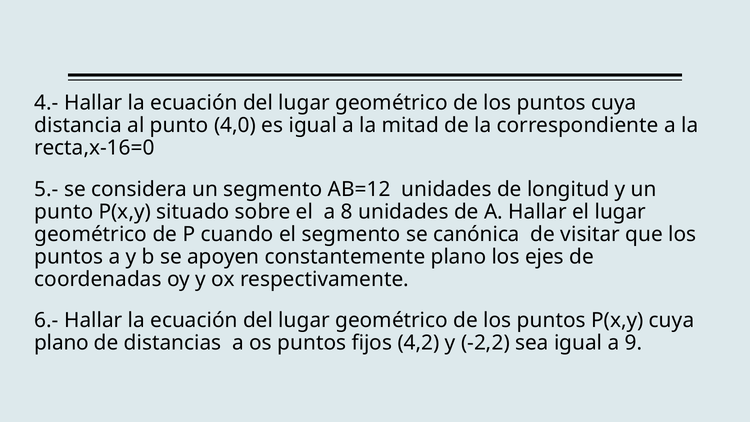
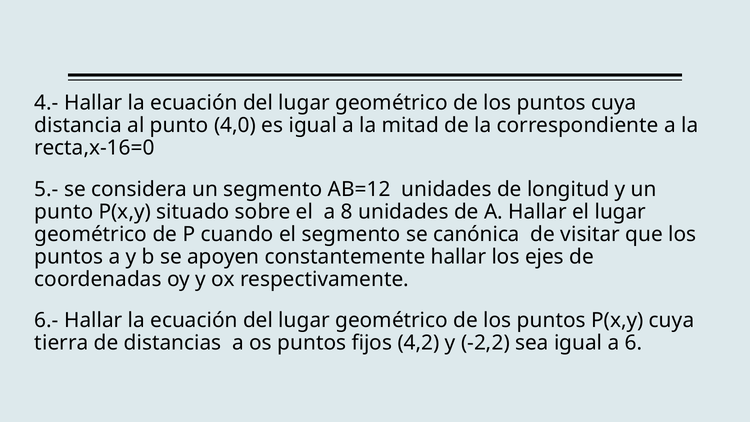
constantemente plano: plano -> hallar (458, 257)
plano: plano -> tierra (61, 343)
9: 9 -> 6 (634, 343)
